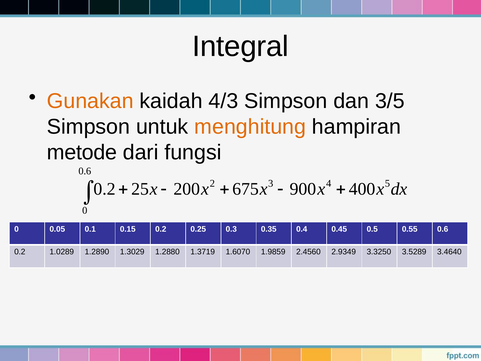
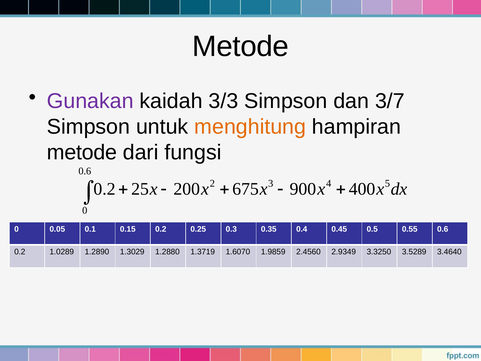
Integral: Integral -> Metode (241, 47)
Gunakan colour: orange -> purple (90, 101)
4/3: 4/3 -> 3/3 (223, 101)
3/5: 3/5 -> 3/7 (390, 101)
